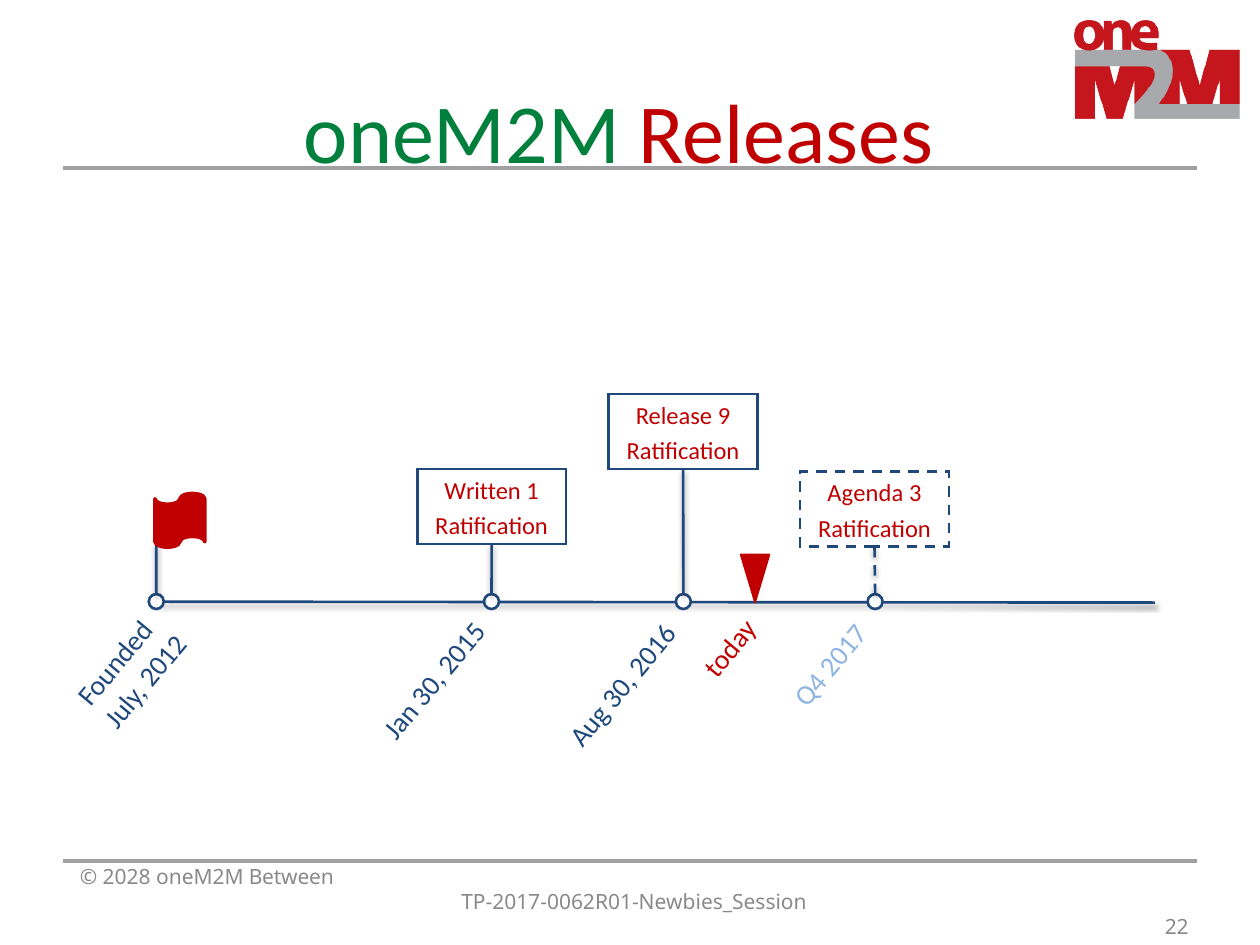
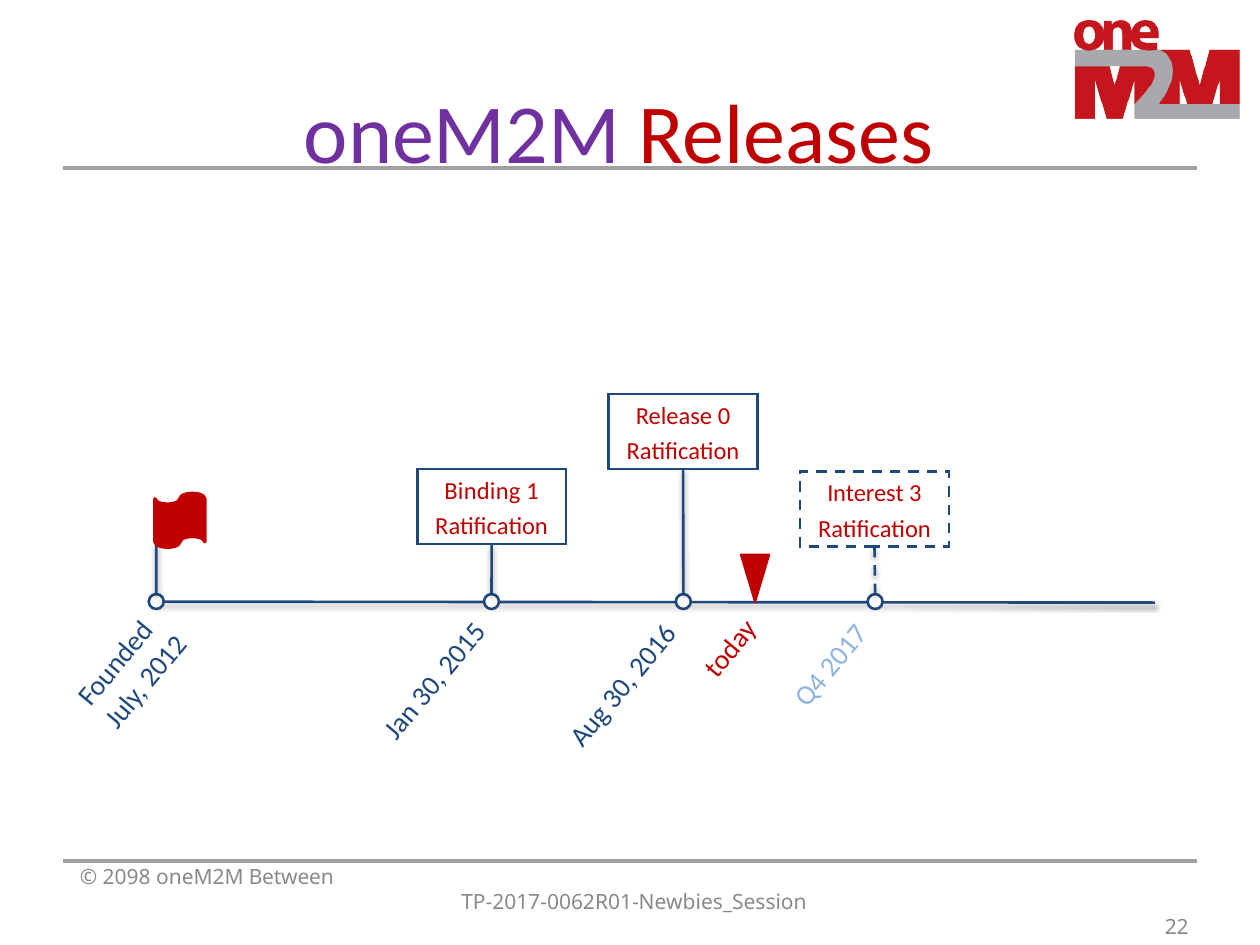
oneM2M colour: green -> purple (462, 136)
Release 9: 9 -> 0 (724, 416)
Written: Written -> Binding (482, 491)
Agenda: Agenda -> Interest (866, 493)
2028: 2028 -> 2098 (127, 878)
